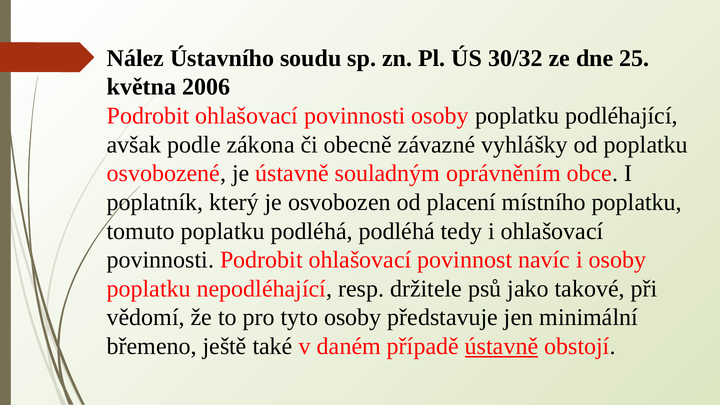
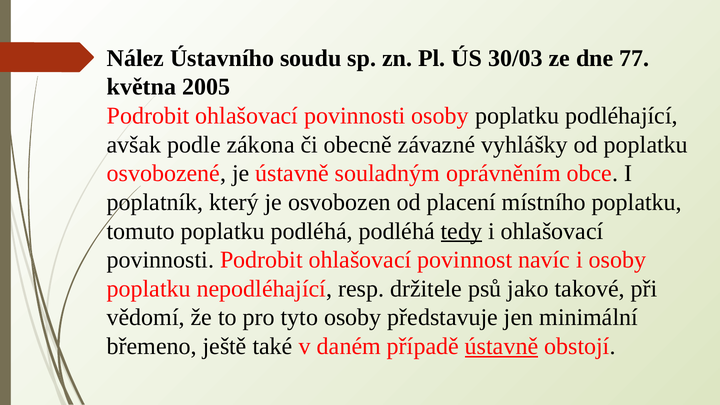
30/32: 30/32 -> 30/03 (515, 58)
25: 25 -> 77 (634, 58)
2006: 2006 -> 2005 (206, 87)
tedy underline: none -> present (461, 231)
